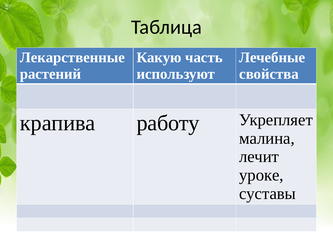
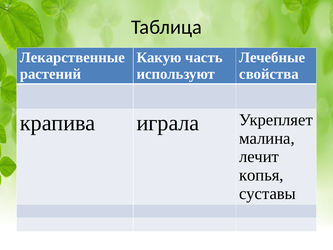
работу: работу -> играла (168, 123)
уроке: уроке -> копья (261, 175)
